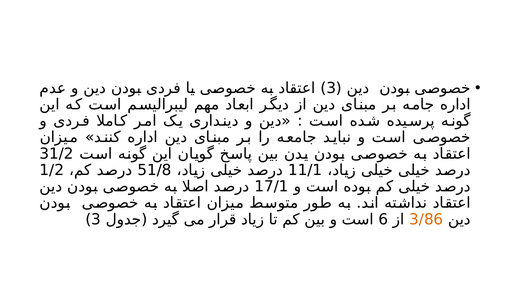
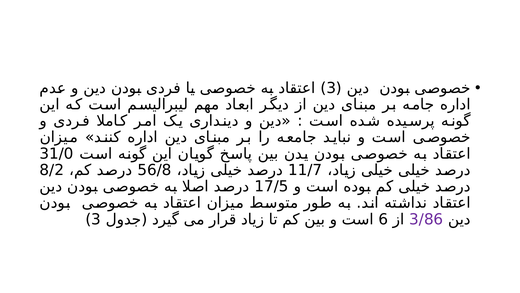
31/2: 31/2 -> 31/0 (57, 153)
1/2: 1/2 -> 8/2 (52, 170)
51/8: 51/8 -> 56/8 (155, 170)
11/1: 11/1 -> 11/7 (305, 170)
17/1: 17/1 -> 17/5 (272, 186)
3/86 colour: orange -> purple (426, 219)
